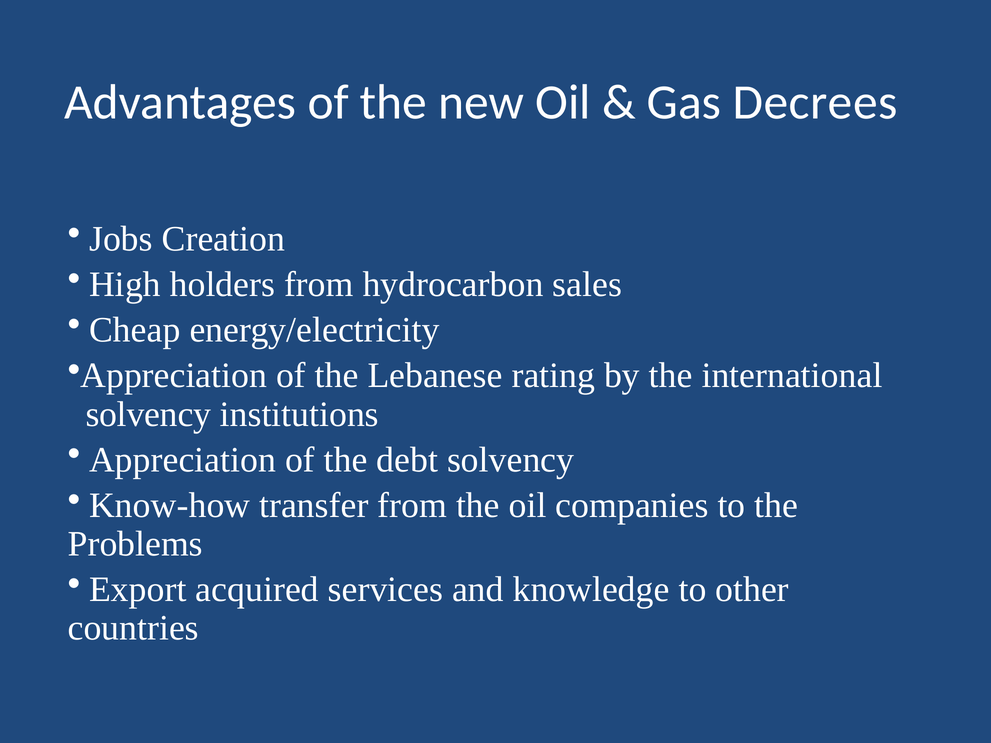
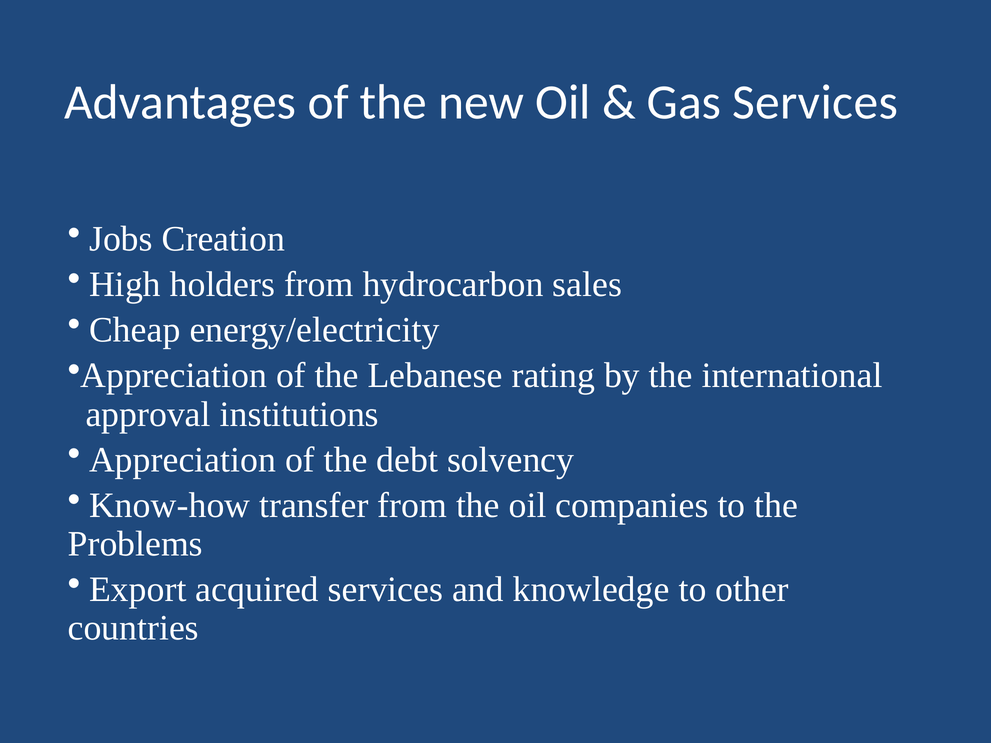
Gas Decrees: Decrees -> Services (815, 103)
solvency: solvency -> approval (148, 414)
